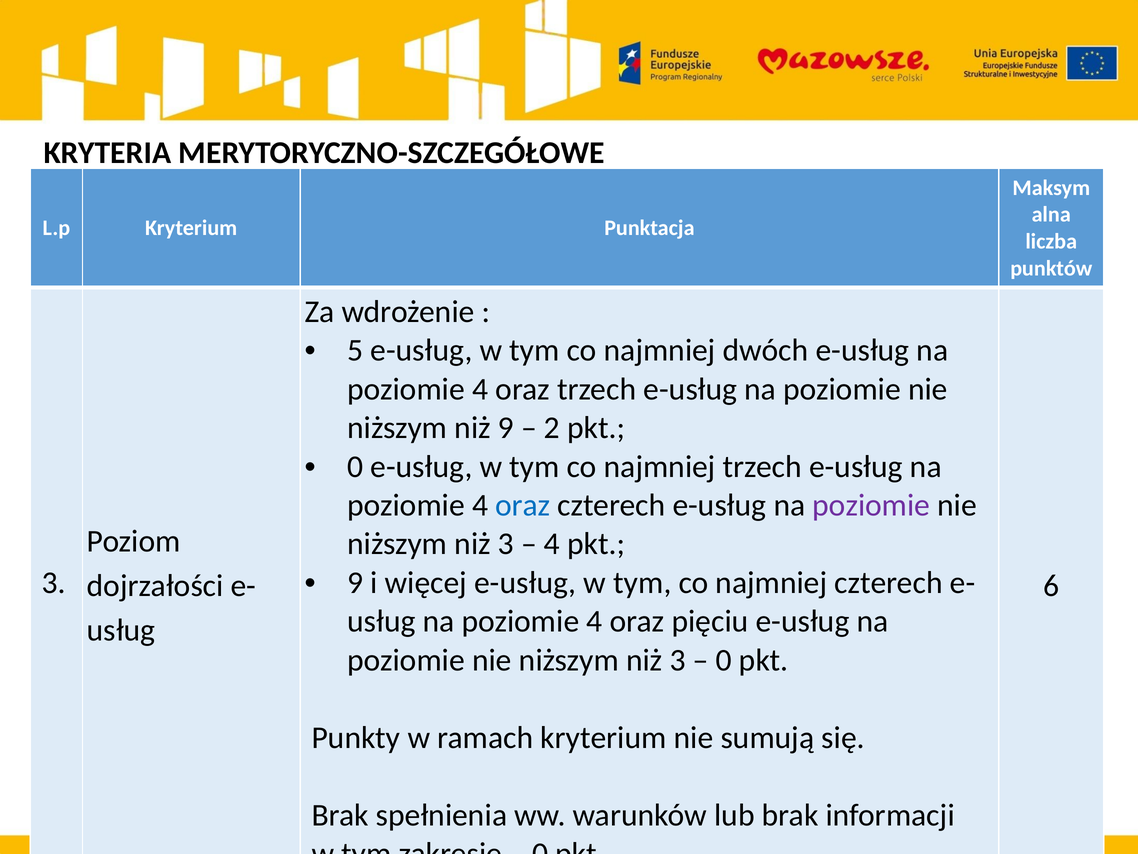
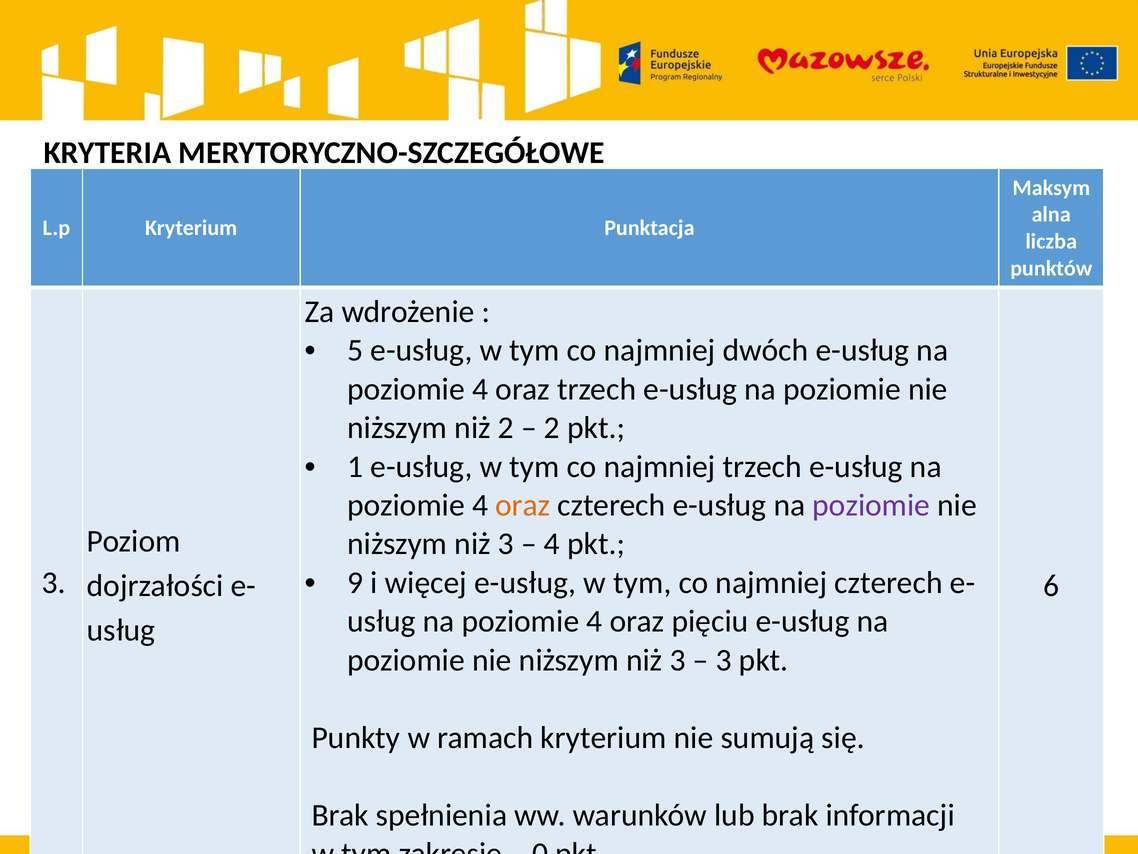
niż 9: 9 -> 2 (506, 428)
0: 0 -> 1 (355, 466)
oraz colour: blue -> orange (523, 505)
0: 0 -> 3 (724, 660)
